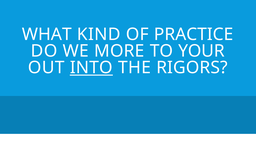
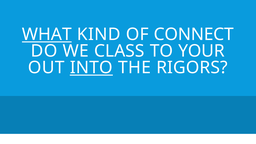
WHAT underline: none -> present (47, 34)
PRACTICE: PRACTICE -> CONNECT (194, 34)
MORE: MORE -> CLASS (119, 51)
